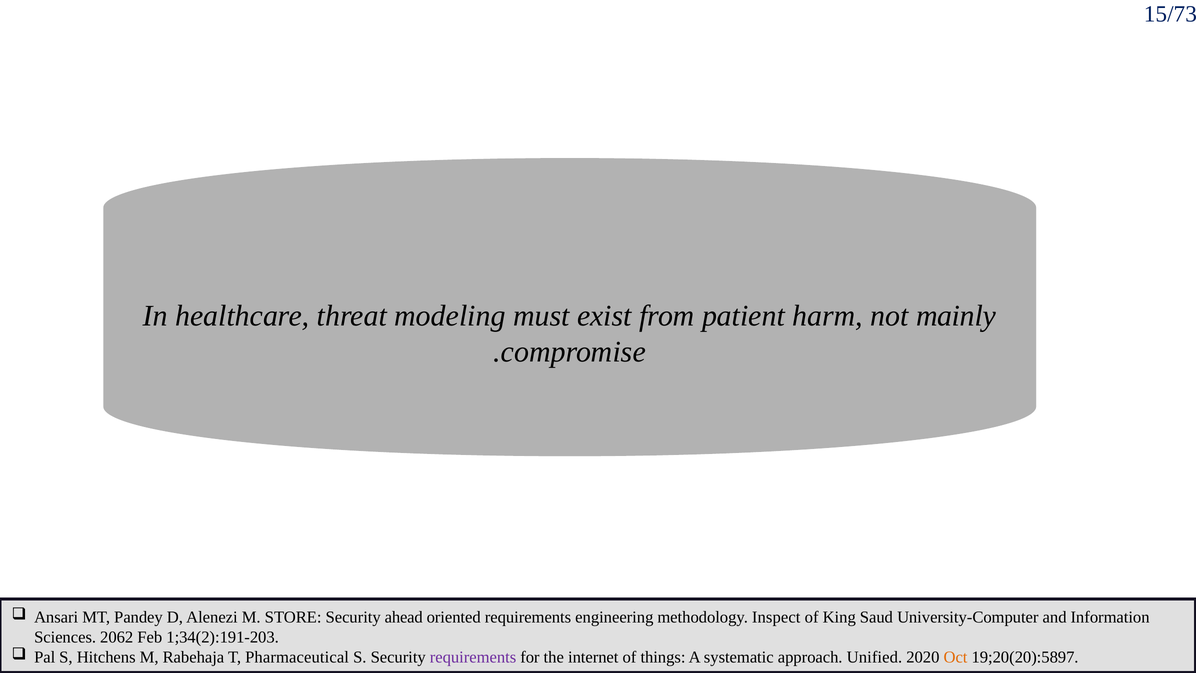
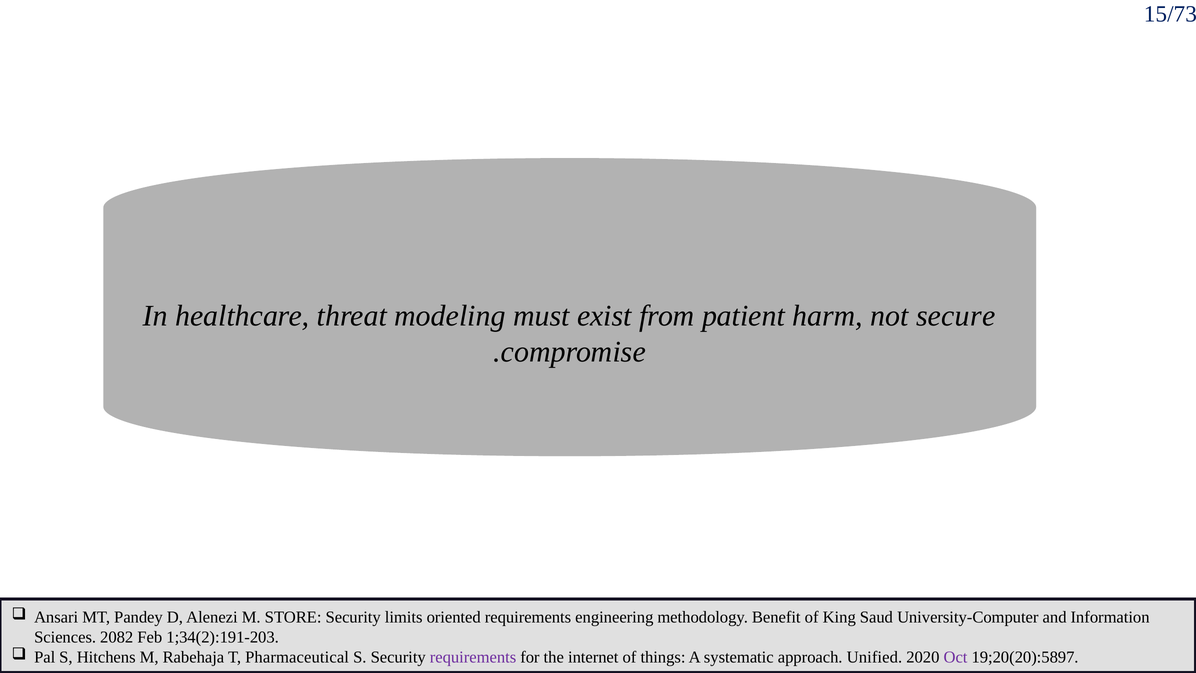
mainly: mainly -> secure (956, 316)
ahead: ahead -> limits (404, 617)
Inspect: Inspect -> Benefit (776, 617)
2062: 2062 -> 2082 (117, 637)
Oct colour: orange -> purple (955, 657)
